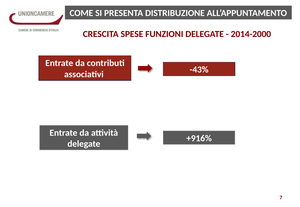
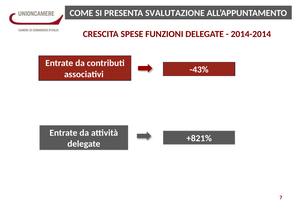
DISTRIBUZIONE: DISTRIBUZIONE -> SVALUTAZIONE (175, 13)
2014-2000: 2014-2000 -> 2014-2014 (251, 34)
+916%: +916% -> +821% (199, 139)
